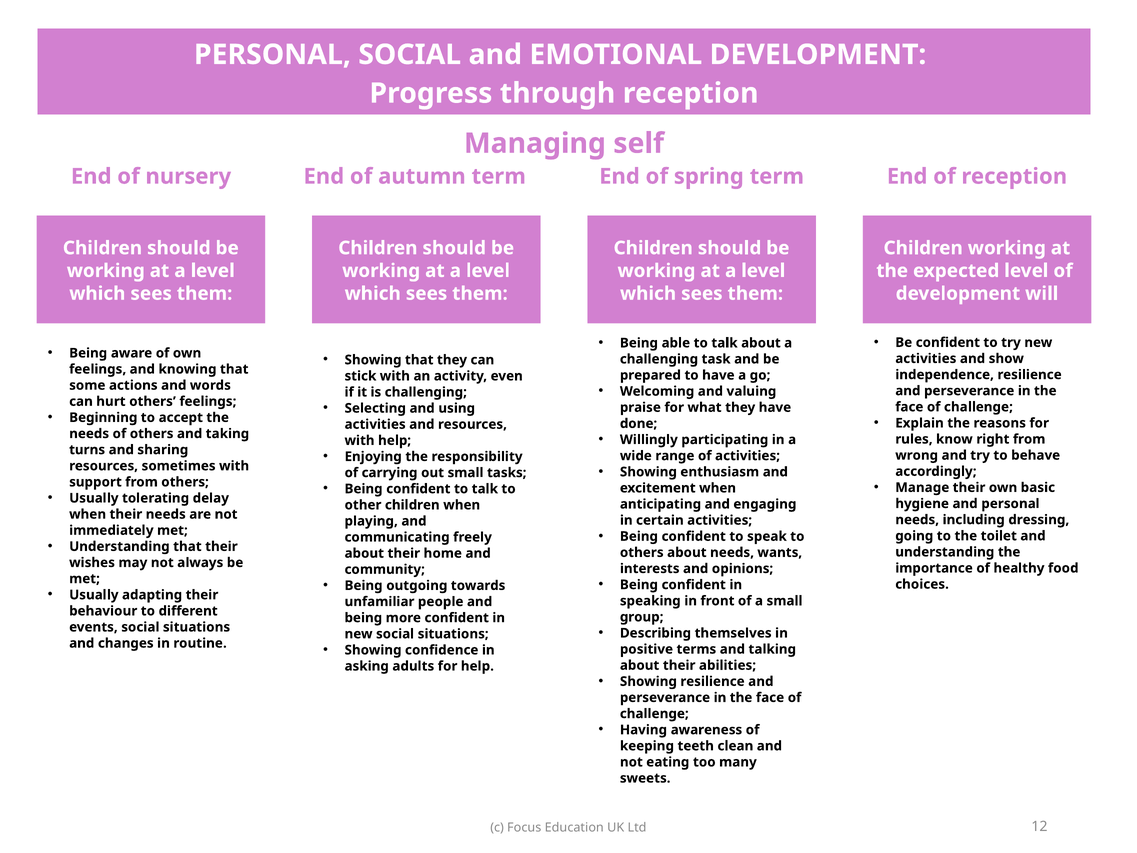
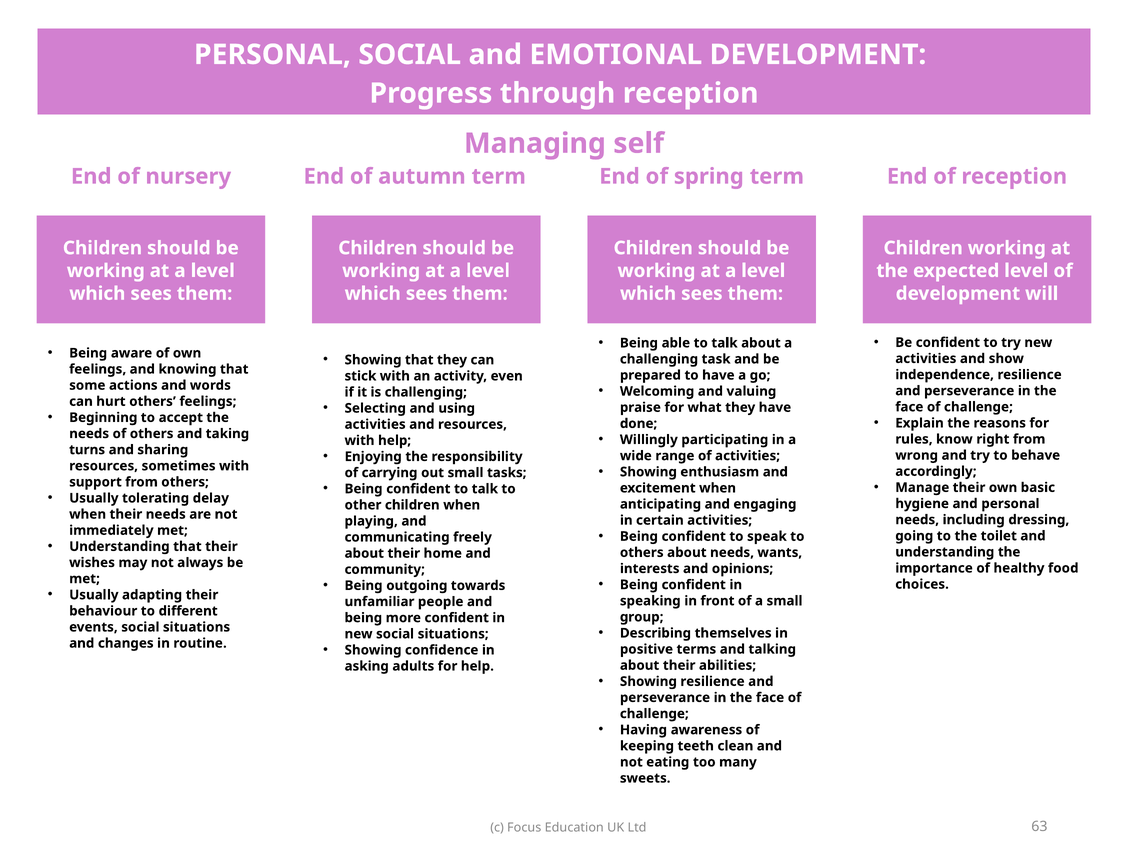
12: 12 -> 63 (1039, 826)
